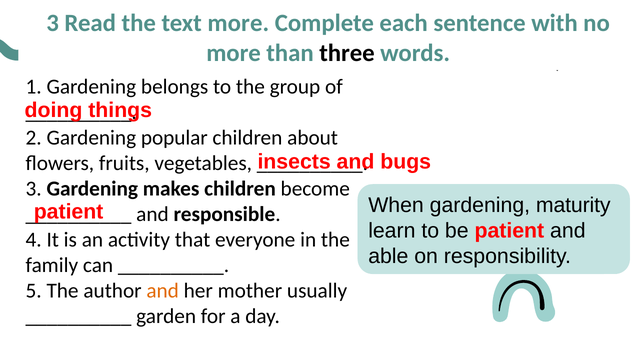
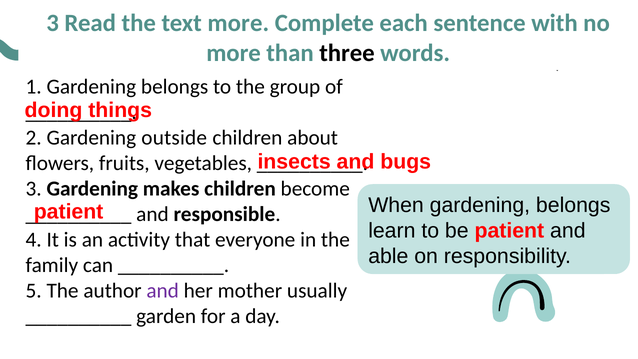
popular: popular -> outside (174, 138)
When gardening maturity: maturity -> belongs (573, 205)
and colour: orange -> purple (163, 291)
